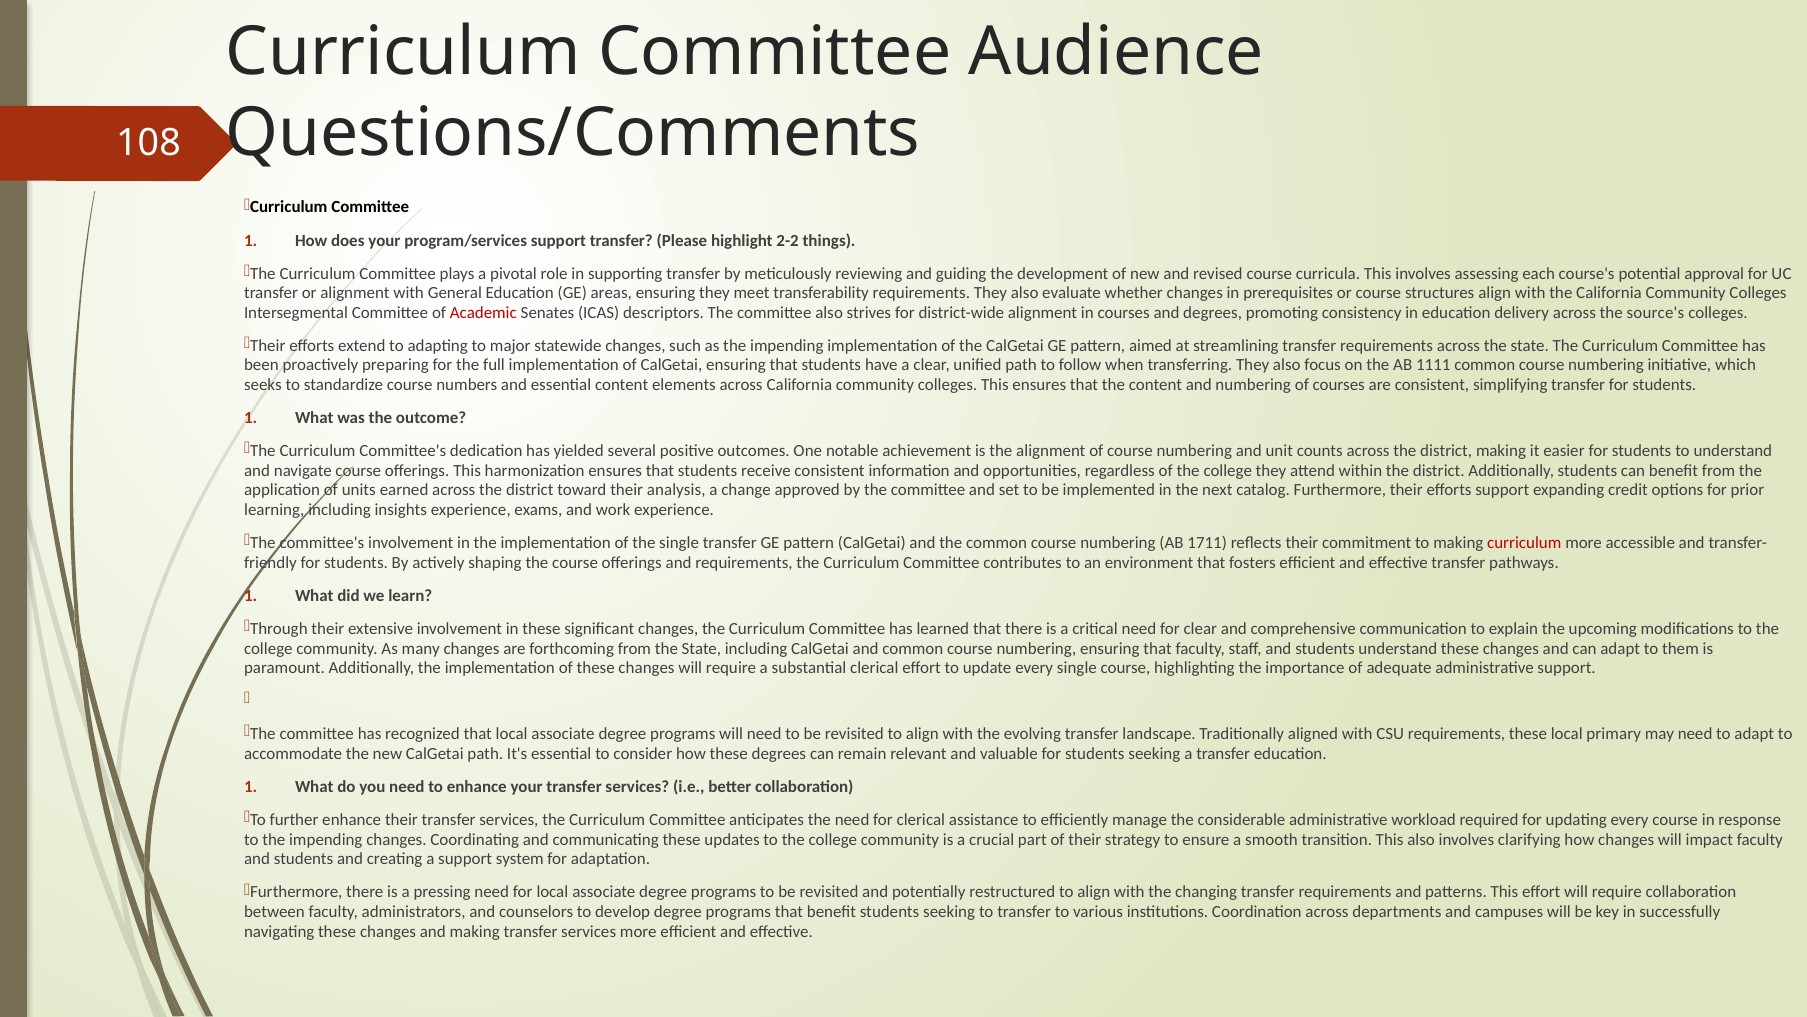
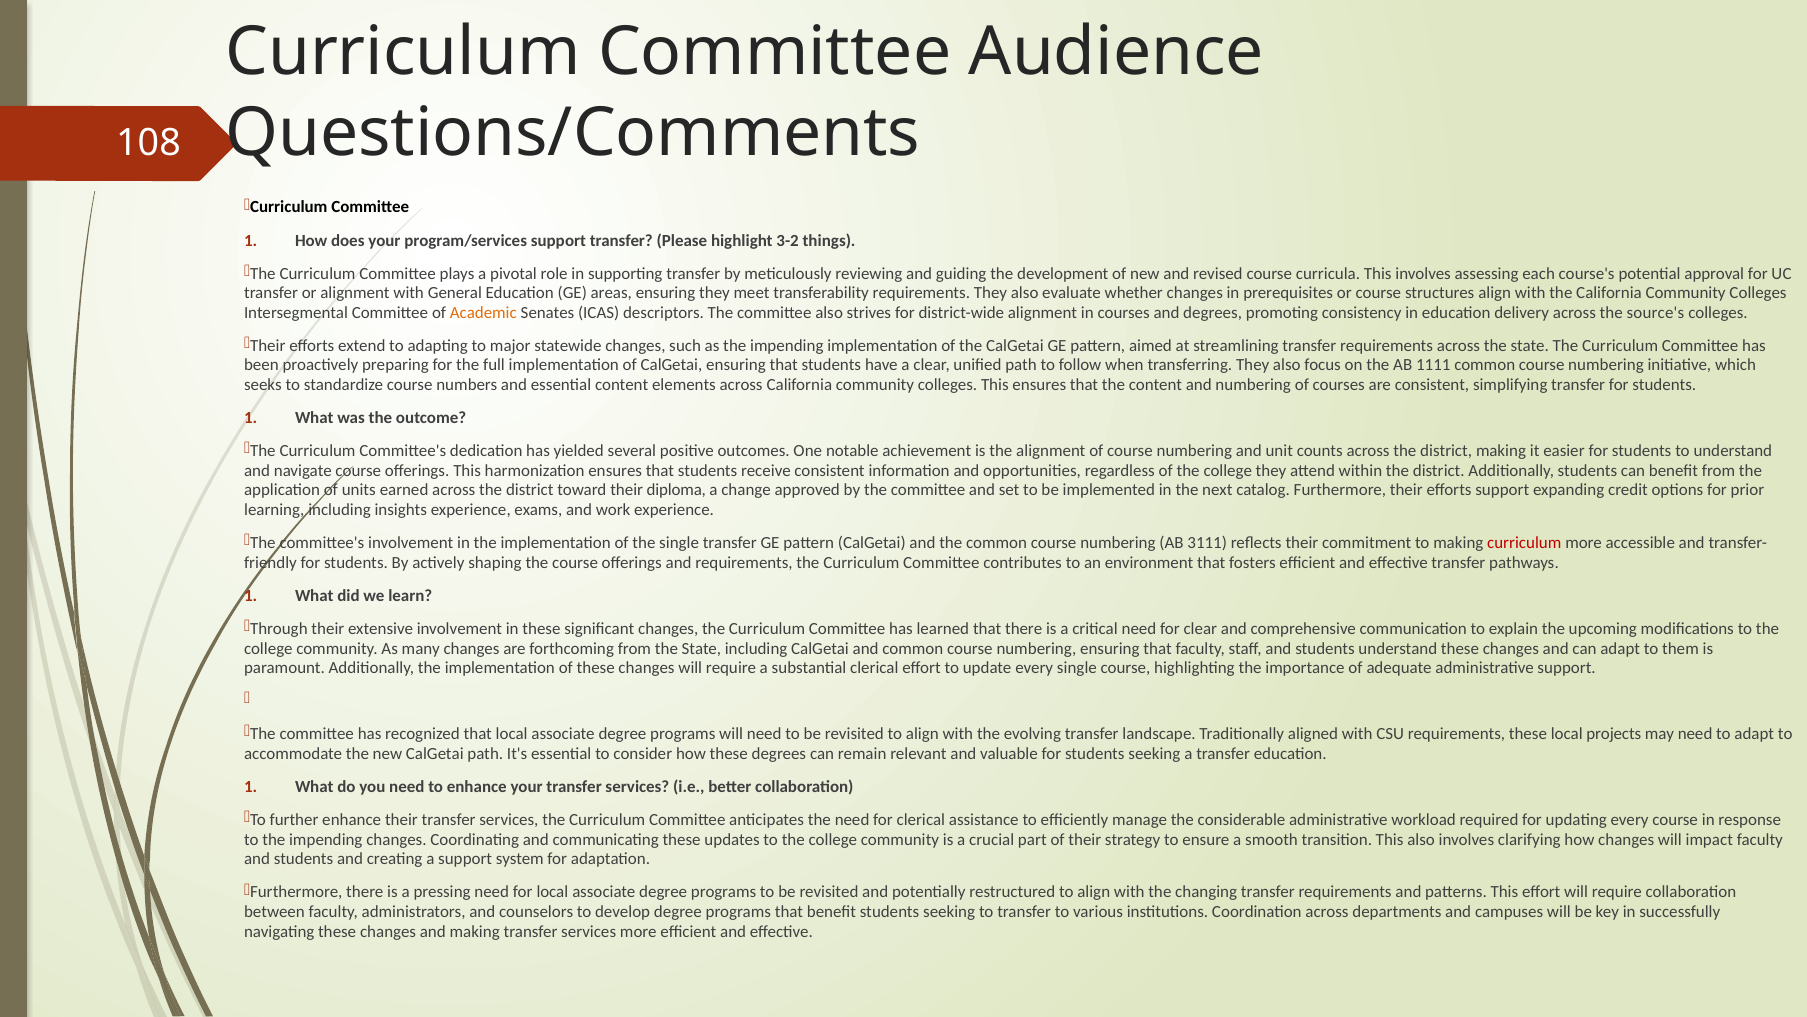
2-2: 2-2 -> 3-2 (788, 240)
Academic colour: red -> orange (483, 313)
analysis: analysis -> diploma (676, 490)
1711: 1711 -> 3111 (1207, 543)
primary: primary -> projects (1614, 734)
